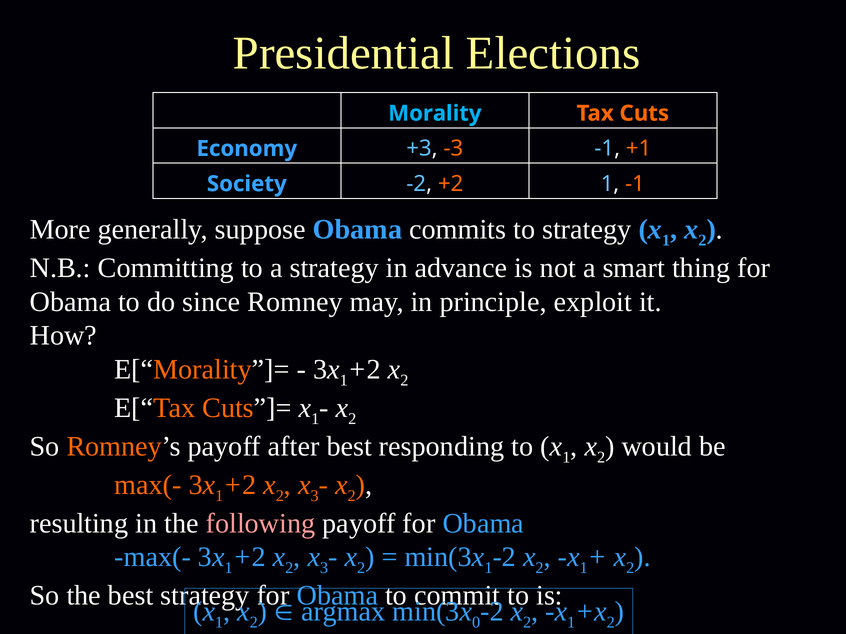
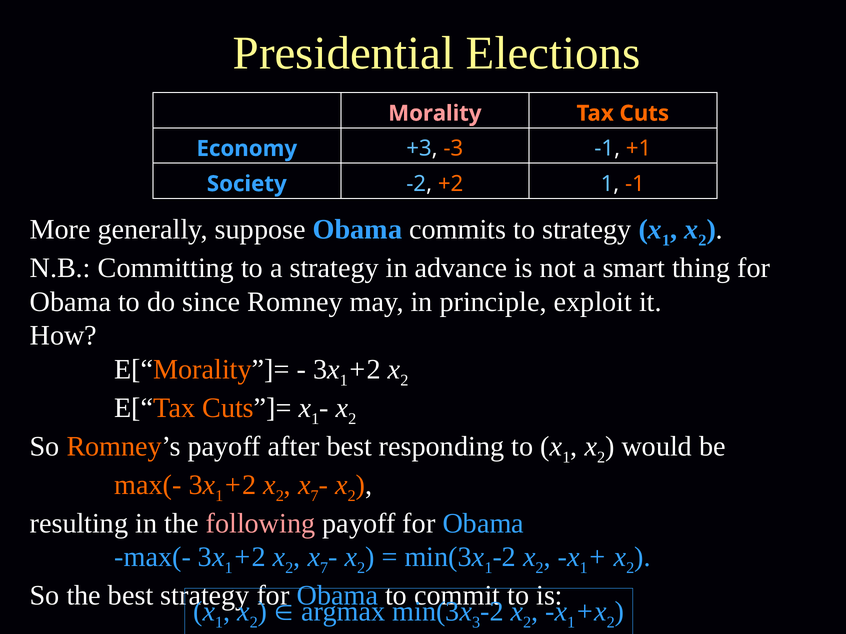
Morality colour: light blue -> pink (435, 113)
3: 3 -> 7 (315, 496)
3: 3 -> 7 (324, 568)
0: 0 -> 3 (476, 623)
